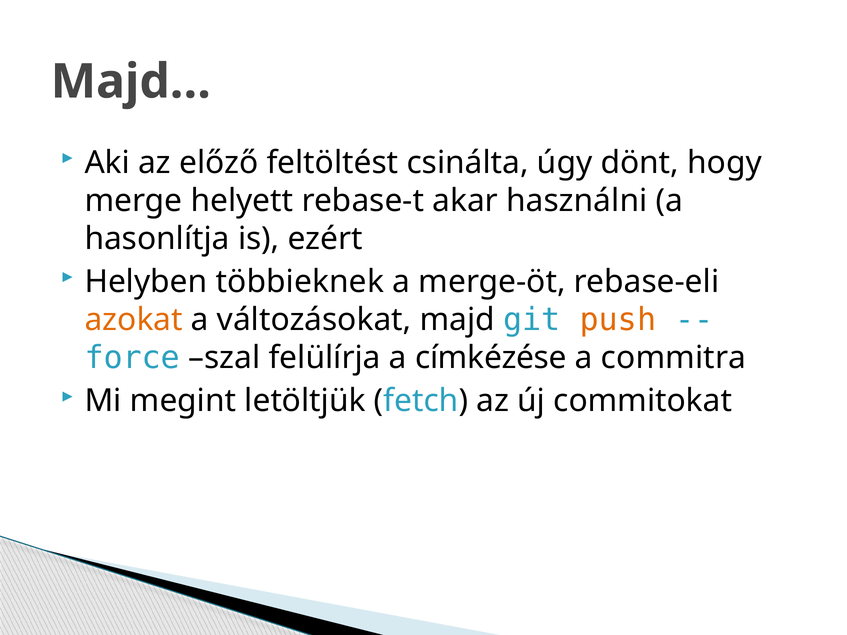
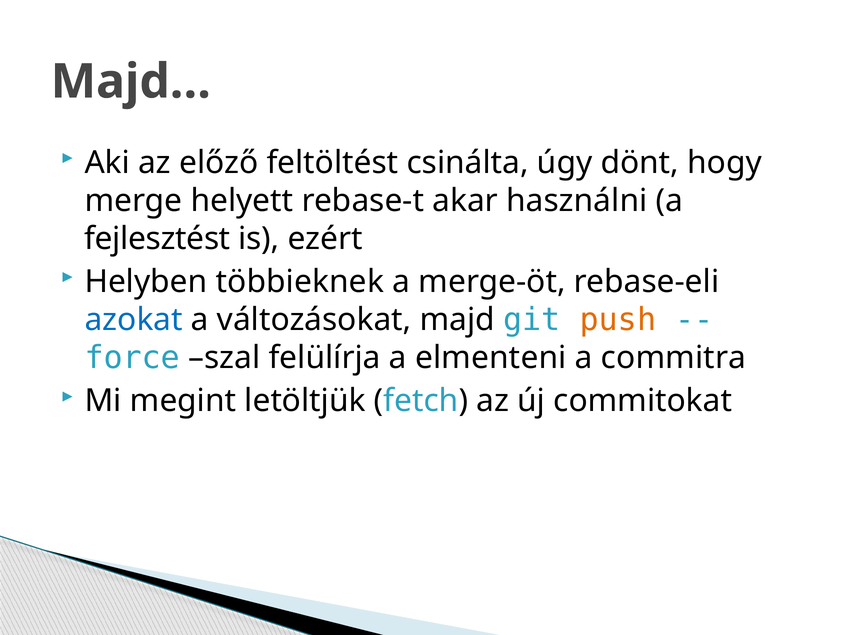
hasonlítja: hasonlítja -> fejlesztést (157, 239)
azokat colour: orange -> blue (134, 320)
címkézése: címkézése -> elmenteni (491, 358)
